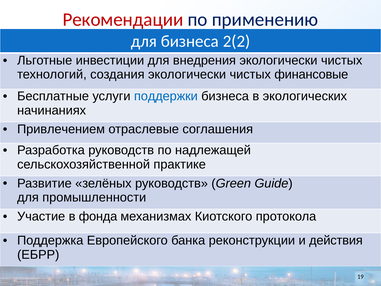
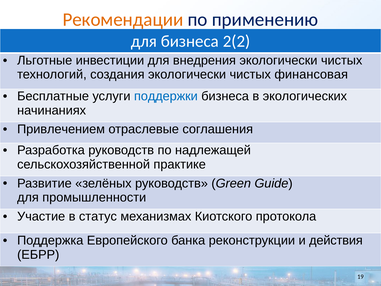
Рекомендации colour: red -> orange (123, 20)
финансовые: финансовые -> финансовая (311, 74)
фонда: фонда -> статус (98, 216)
